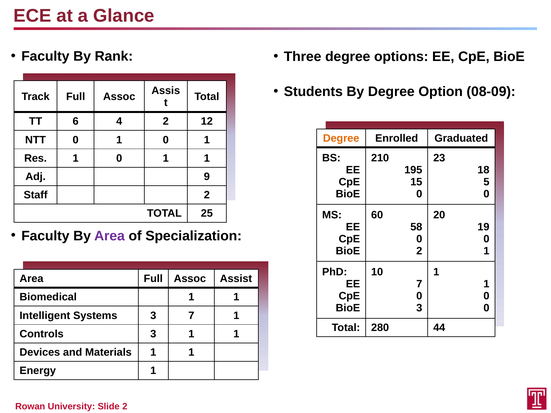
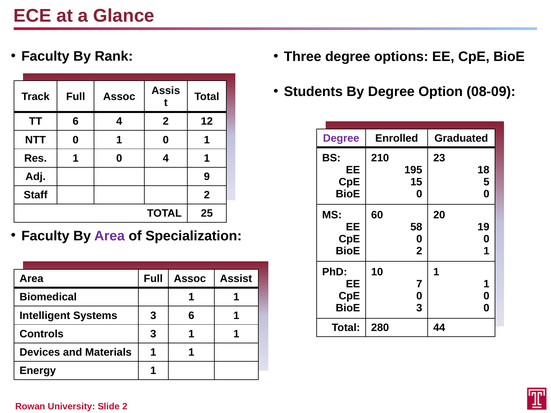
Degree colour: orange -> purple (341, 138)
Res 1 0 1: 1 -> 4 (166, 158)
3 7: 7 -> 6 (191, 316)
